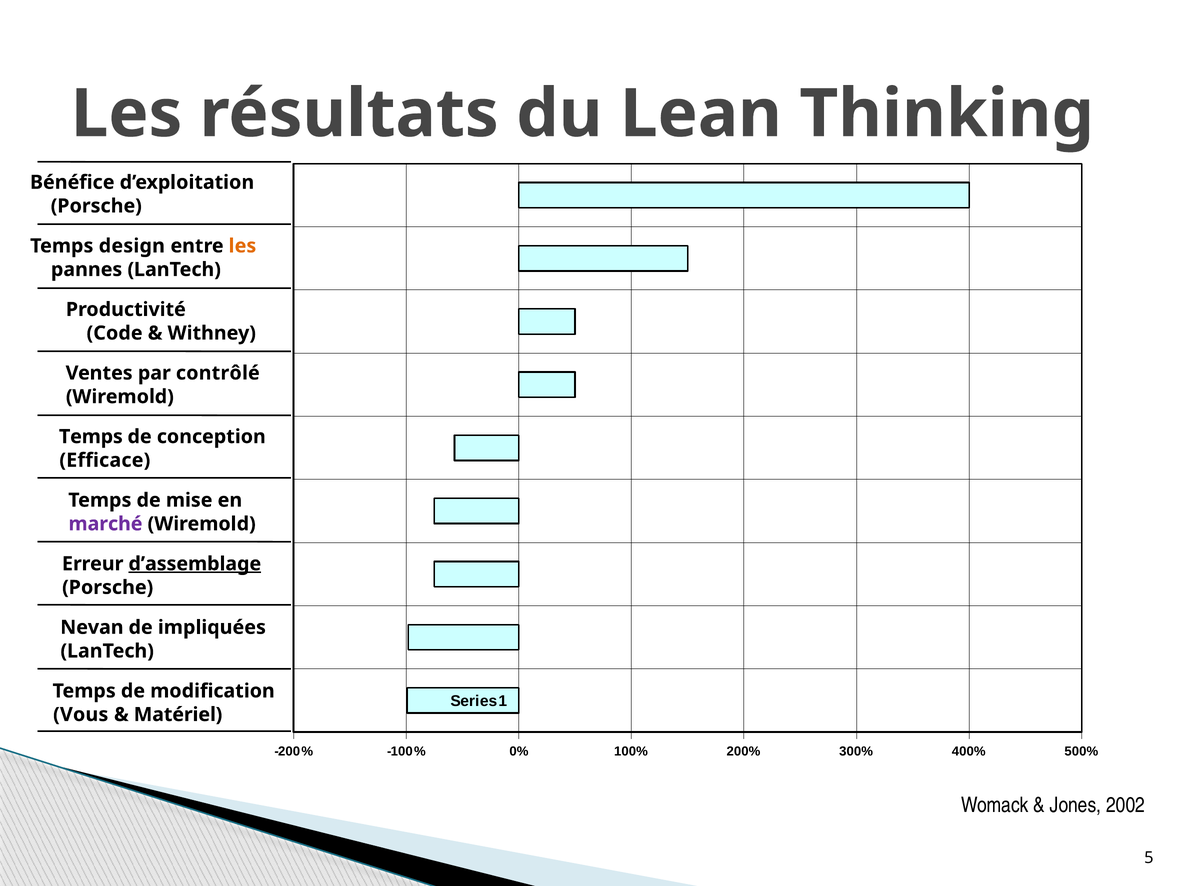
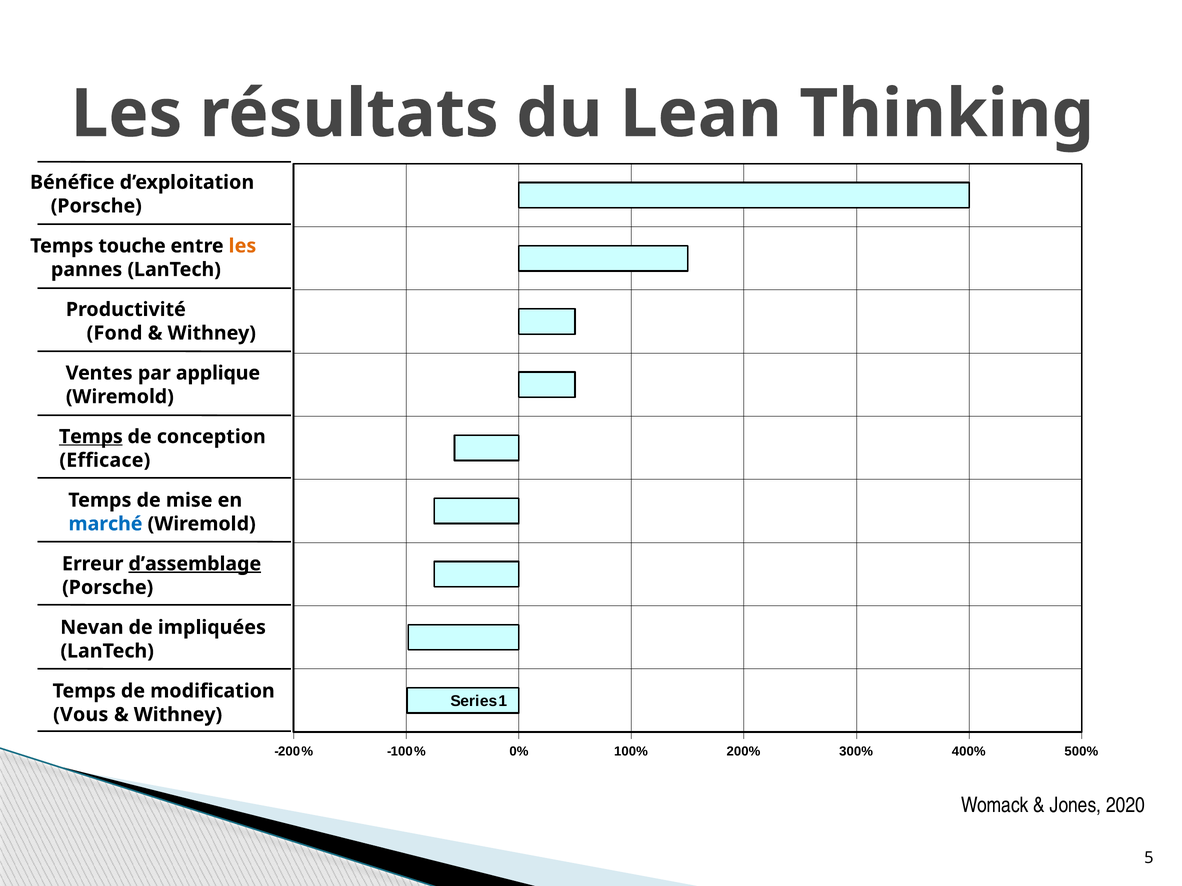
design: design -> touche (132, 246)
Code: Code -> Fond (114, 333)
contrôlé: contrôlé -> applique (218, 373)
Temps underline: none -> present (91, 437)
marché colour: purple -> blue (105, 524)
Matériel: Matériel -> Withney (178, 715)
2002: 2002 -> 2020 (1126, 806)
